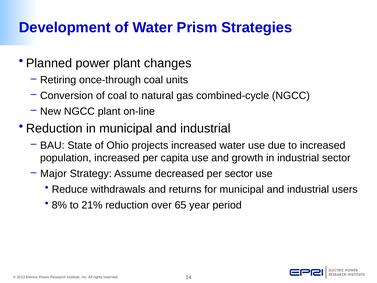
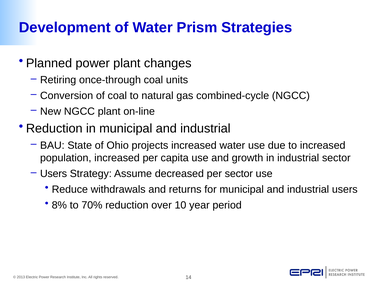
Major: Major -> Users (54, 174)
21%: 21% -> 70% (92, 205)
65: 65 -> 10 (180, 205)
